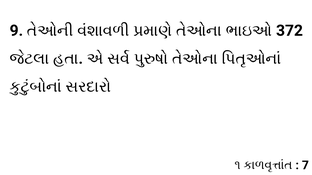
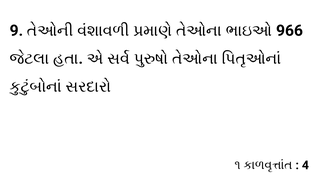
372: 372 -> 966 (289, 31)
7: 7 -> 4 (305, 166)
